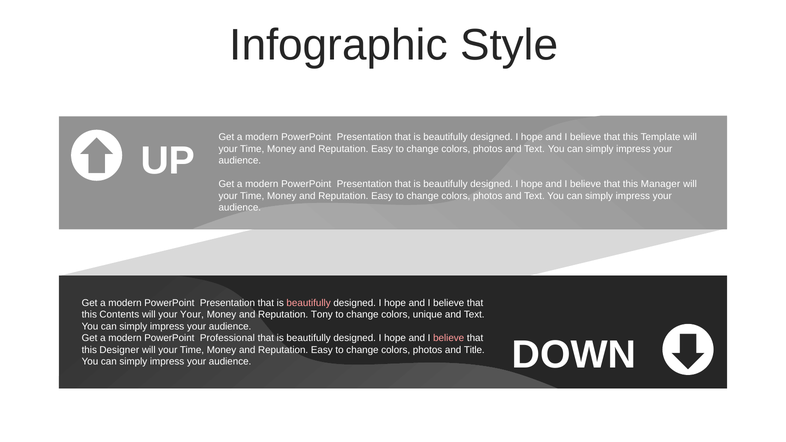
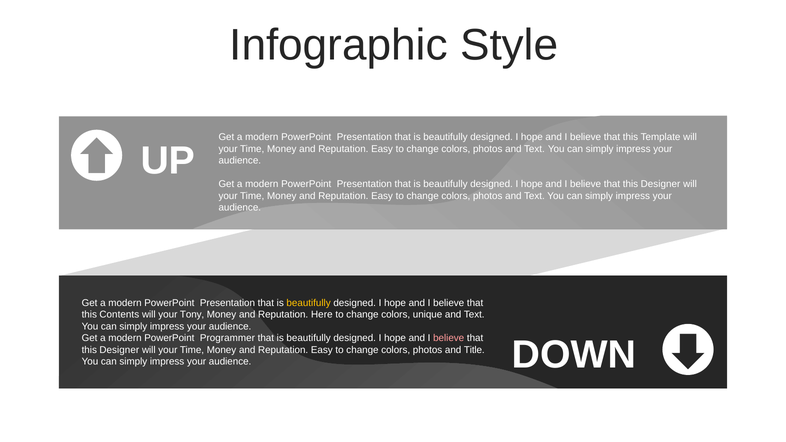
Manager: Manager -> Designer (661, 184)
beautifully colour: pink -> yellow (309, 303)
your Your: Your -> Tony (192, 315)
Tony: Tony -> Here (322, 315)
Professional: Professional -> Programmer (227, 338)
